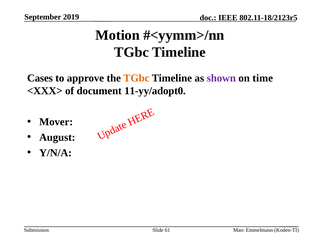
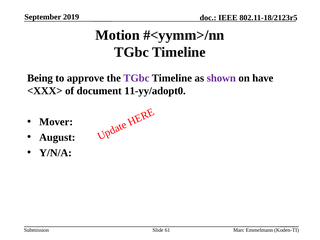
Cases: Cases -> Being (40, 78)
TGbc colour: orange -> purple (136, 78)
time: time -> have (263, 78)
